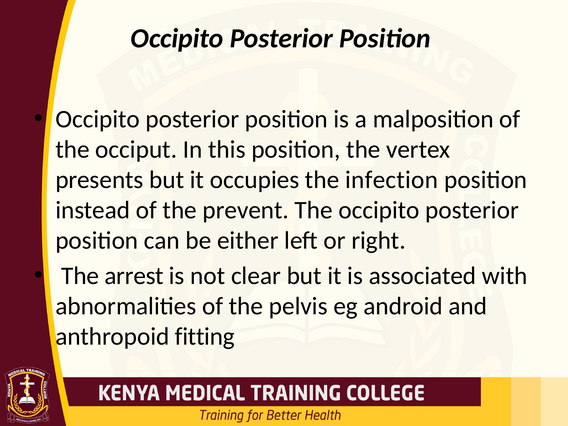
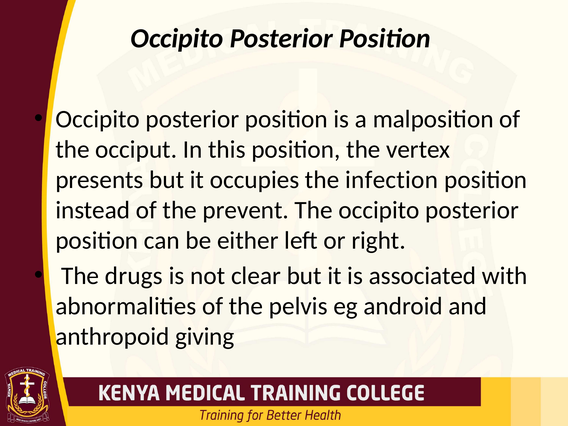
arrest: arrest -> drugs (134, 276)
fitting: fitting -> giving (205, 336)
